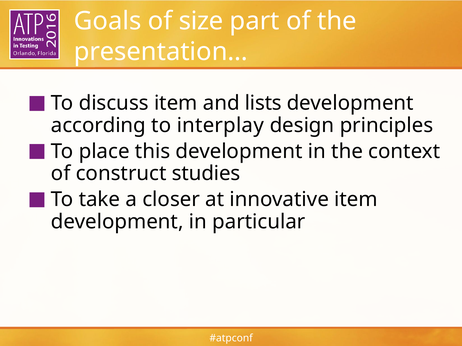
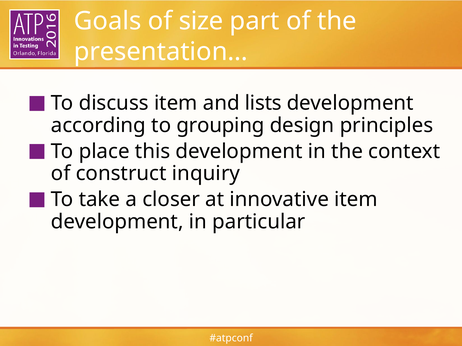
interplay: interplay -> grouping (221, 126)
studies: studies -> inquiry (206, 174)
